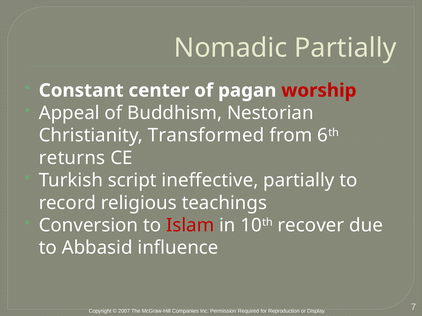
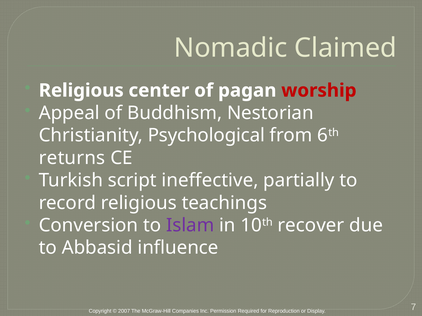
Nomadic Partially: Partially -> Claimed (346, 48)
Constant: Constant -> Religious (81, 91)
Transformed: Transformed -> Psychological (206, 136)
Islam colour: red -> purple (190, 226)
